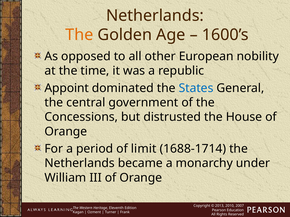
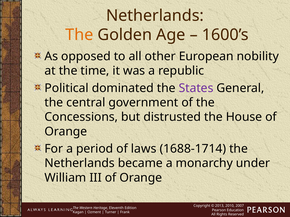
Appoint: Appoint -> Political (67, 88)
States colour: blue -> purple (196, 88)
limit: limit -> laws (144, 149)
